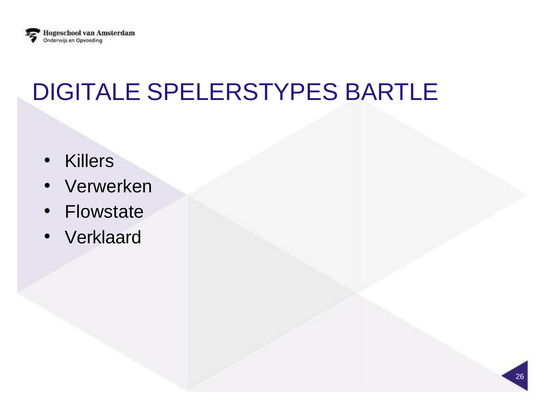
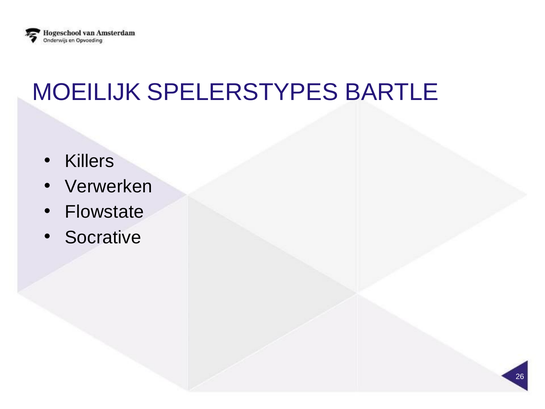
DIGITALE: DIGITALE -> MOEILIJK (87, 92)
Verklaard: Verklaard -> Socrative (103, 237)
